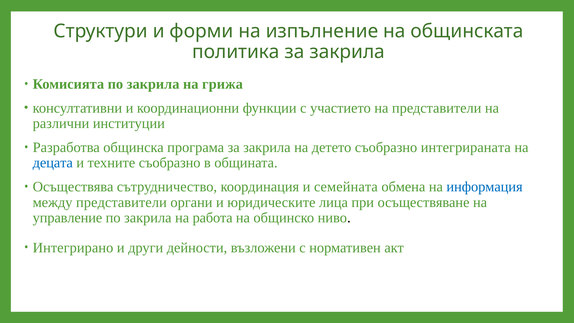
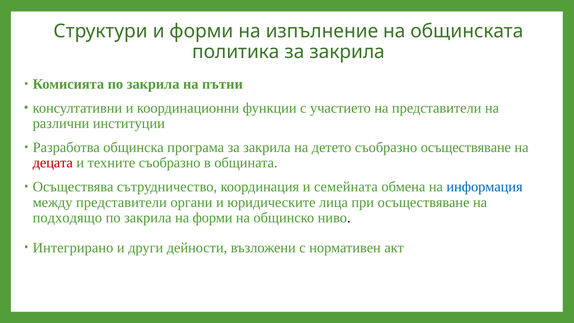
грижа: грижа -> пътни (222, 84)
съобразно интегрираната: интегрираната -> осъществяване (466, 147)
децата colour: blue -> red (53, 163)
управление: управление -> подходящо (67, 218)
на работа: работа -> форми (213, 218)
